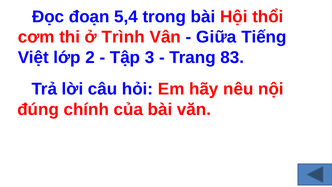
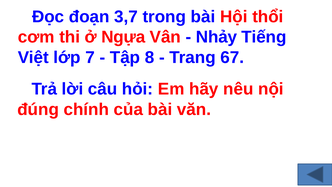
5,4: 5,4 -> 3,7 (126, 17)
Trình: Trình -> Ngựa (123, 37)
Giữa: Giữa -> Nhảy (217, 37)
2: 2 -> 7 (90, 57)
3: 3 -> 8 (150, 57)
83: 83 -> 67 (232, 57)
